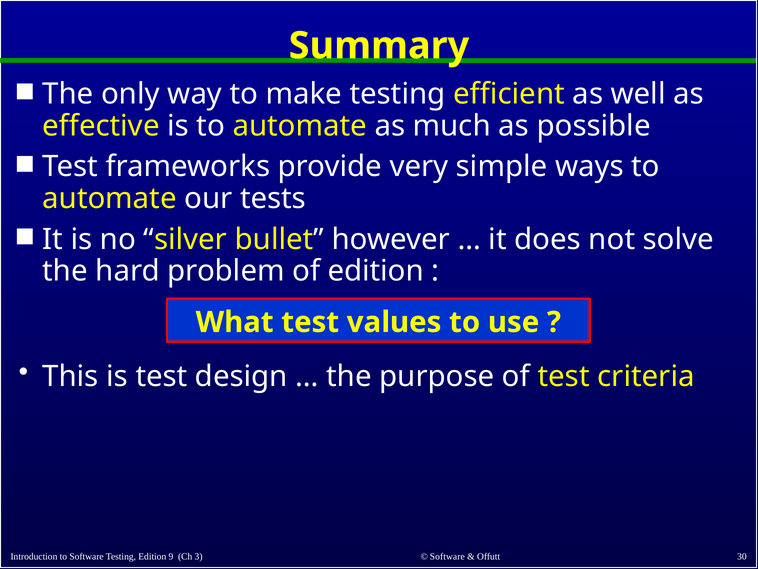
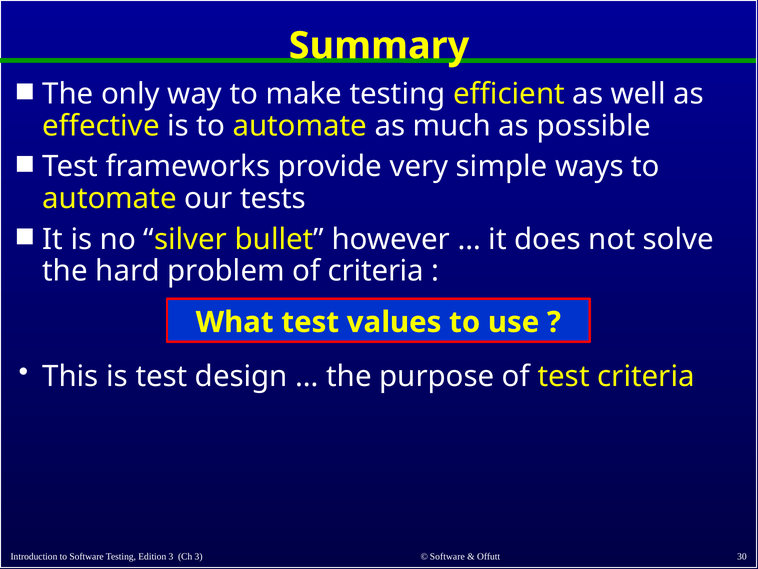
of edition: edition -> criteria (376, 271)
Edition 9: 9 -> 3 (171, 556)
